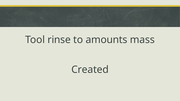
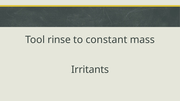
amounts: amounts -> constant (106, 40)
Created: Created -> Irritants (90, 70)
